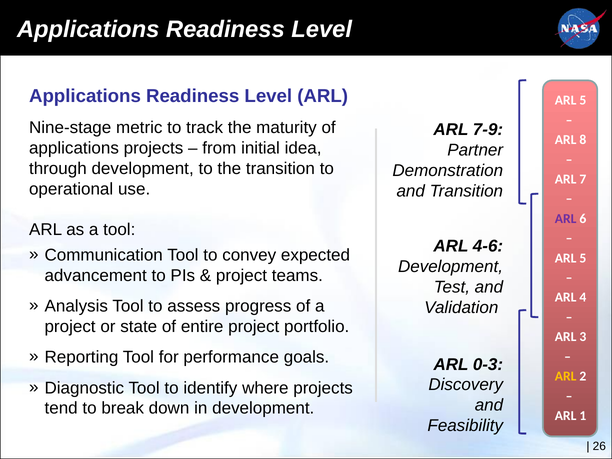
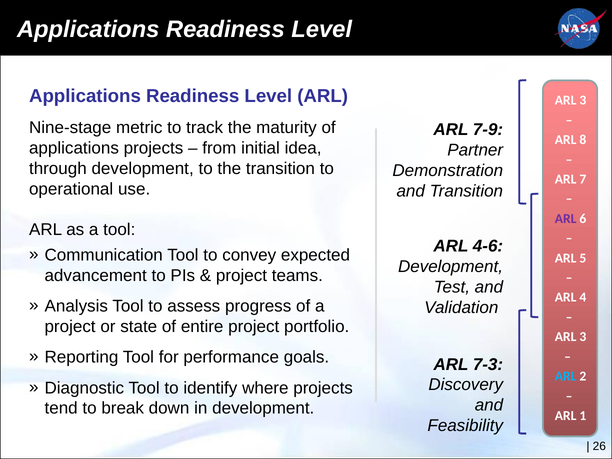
5: 5 -> 3 (583, 100)
0-3: 0-3 -> 7-3 (488, 364)
ARL colour: yellow -> light blue (566, 376)
